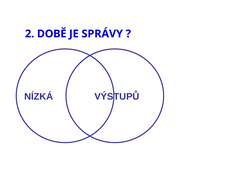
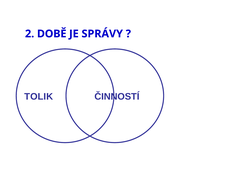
NÍZKÁ: NÍZKÁ -> TOLIK (39, 97)
VÝSTUPŮ: VÝSTUPŮ -> ČINNOSTÍ (117, 97)
